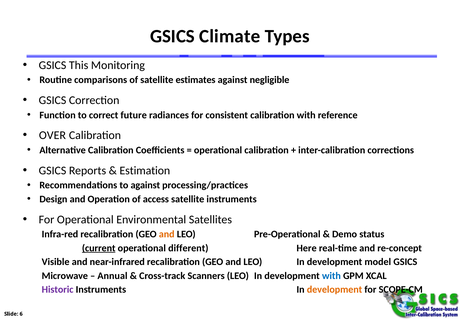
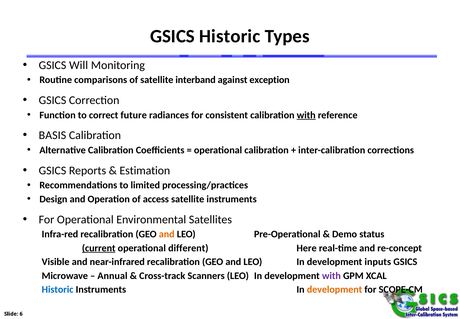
GSICS Climate: Climate -> Historic (230, 36)
This: This -> Will (79, 65)
estimates: estimates -> interband (196, 80)
negligible: negligible -> exception (270, 80)
with underline: none -> present (306, 115)
OVER: OVER -> BASIS (52, 135)
to against: against -> limited (145, 185)
model: model -> inputs (378, 261)
with colour: blue -> purple (331, 275)
Historic colour: purple -> blue (58, 289)
